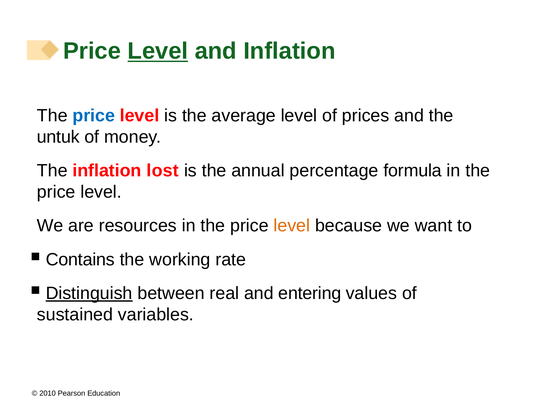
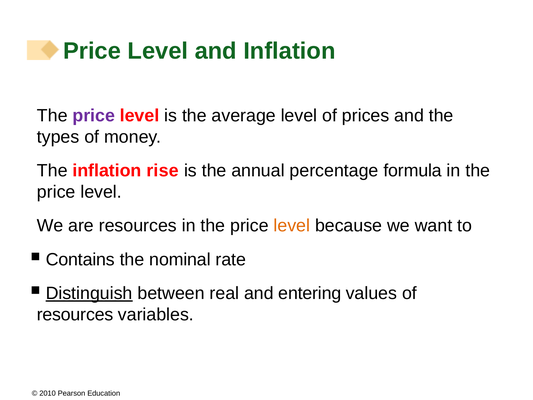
Level underline: present -> none (158, 51)
price colour: blue -> purple (94, 116)
untuk: untuk -> types (58, 137)
lost: lost -> rise (163, 171)
working: working -> nominal (180, 259)
sustained: sustained -> resources (75, 314)
